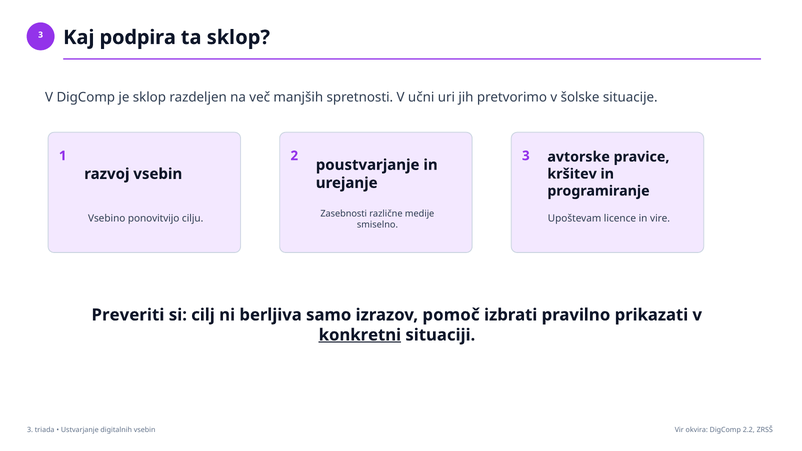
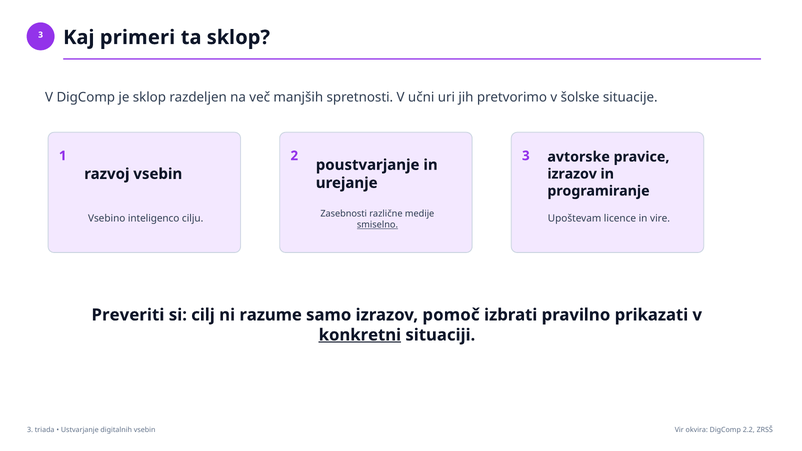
podpira: podpira -> primeri (138, 37)
kršitev: kršitev -> izrazov (572, 174)
ponovitvijo: ponovitvijo -> inteligenco (154, 219)
smiselno underline: none -> present (377, 225)
berljiva: berljiva -> razume (271, 315)
